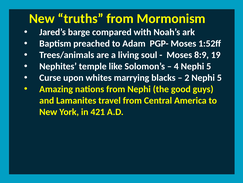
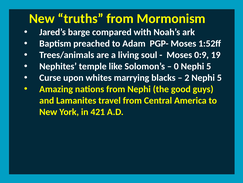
8:9: 8:9 -> 0:9 (202, 55)
4: 4 -> 0 (176, 66)
